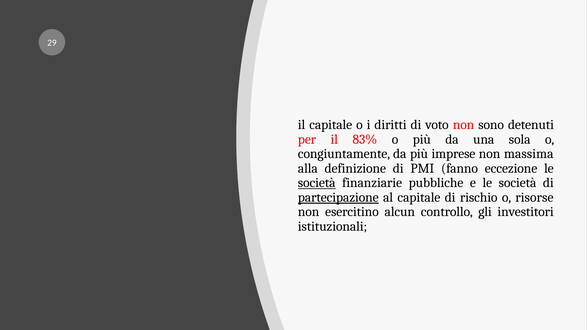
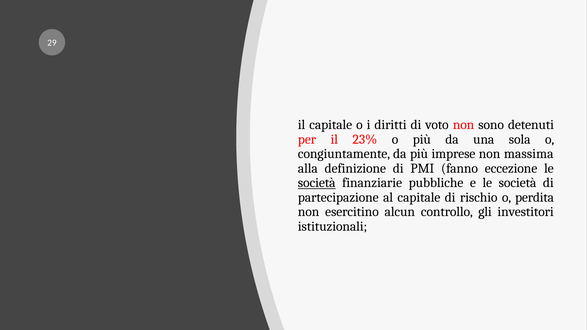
83%: 83% -> 23% (365, 139)
partecipazione underline: present -> none (338, 197)
risorse: risorse -> perdita (535, 197)
